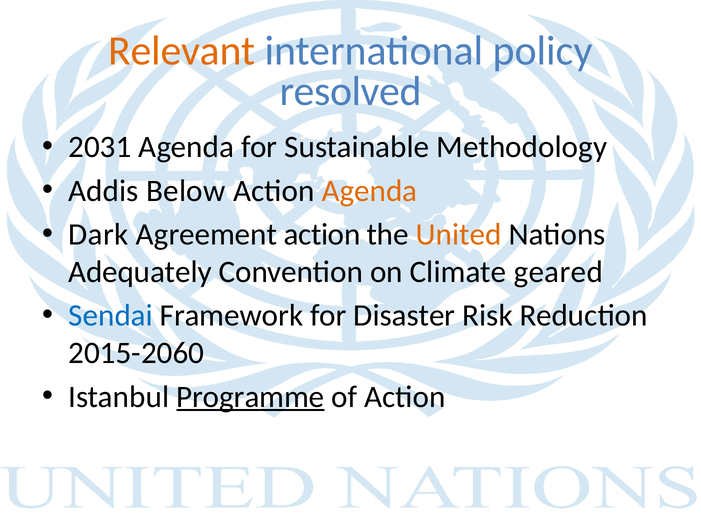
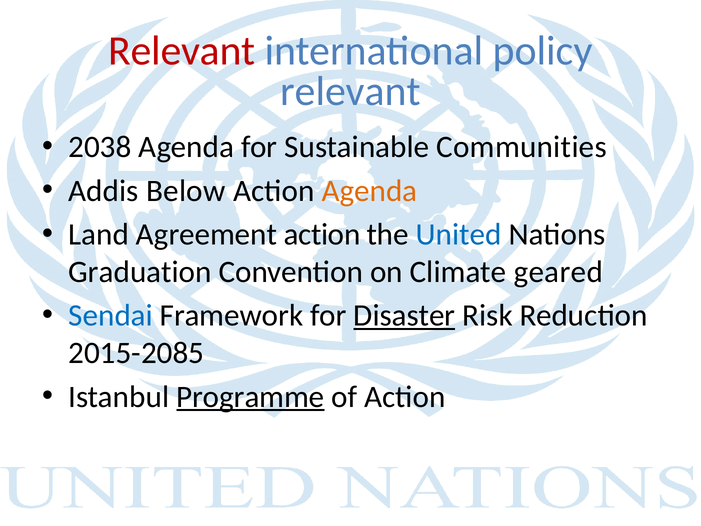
Relevant colour: orange -> red (182, 51)
resolved: resolved -> relevant (351, 91)
2031: 2031 -> 2038 (100, 147)
Methodology: Methodology -> Communities (522, 147)
Dark: Dark -> Land (99, 234)
United colour: orange -> blue (459, 234)
Adequately: Adequately -> Graduation (140, 272)
Disaster underline: none -> present (404, 315)
2015-2060: 2015-2060 -> 2015-2085 (136, 353)
